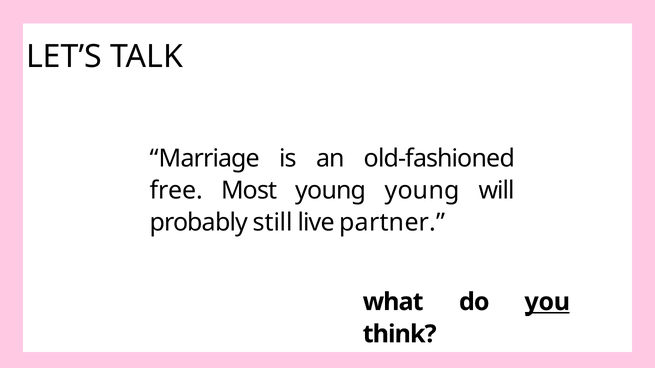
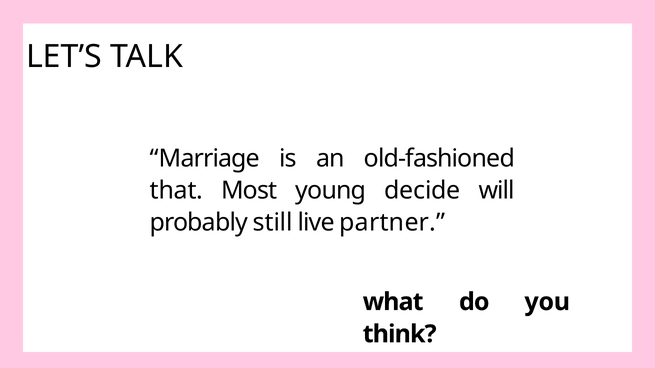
free: free -> that (176, 191)
young young: young -> decide (422, 191)
you underline: present -> none (547, 302)
